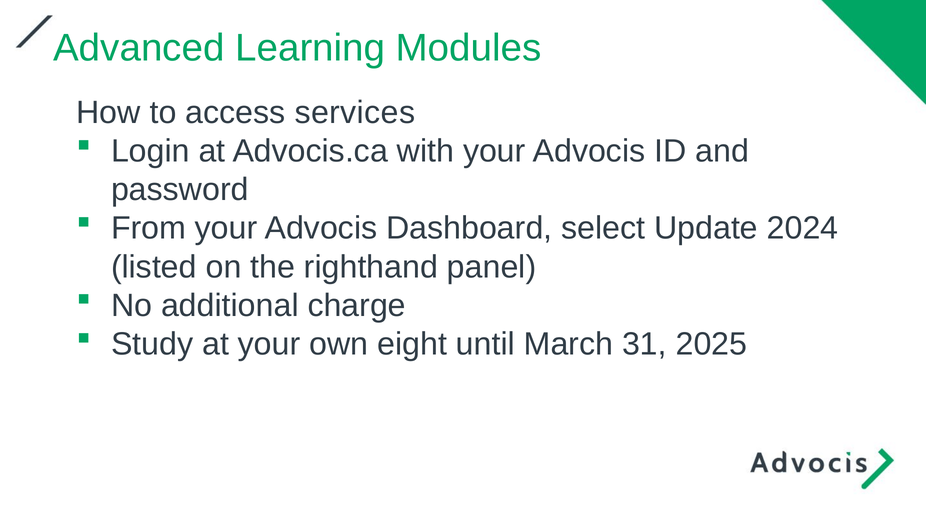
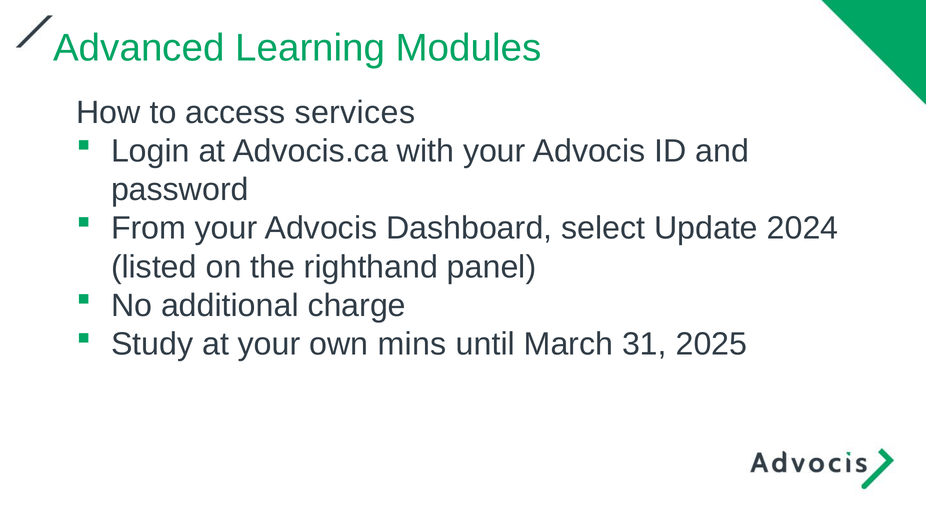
eight: eight -> mins (412, 344)
